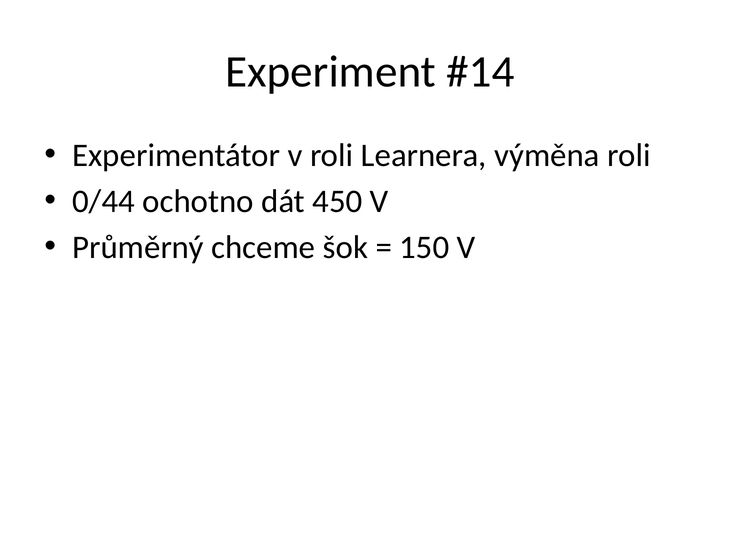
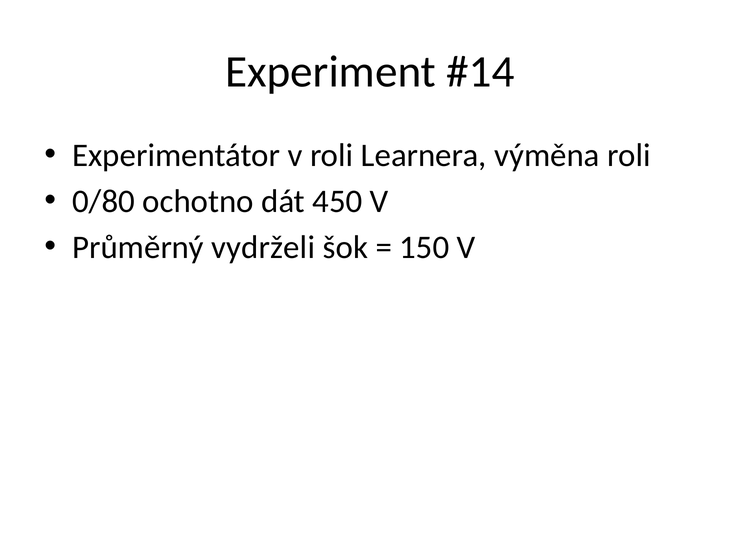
0/44: 0/44 -> 0/80 (103, 201)
chceme: chceme -> vydrželi (263, 247)
